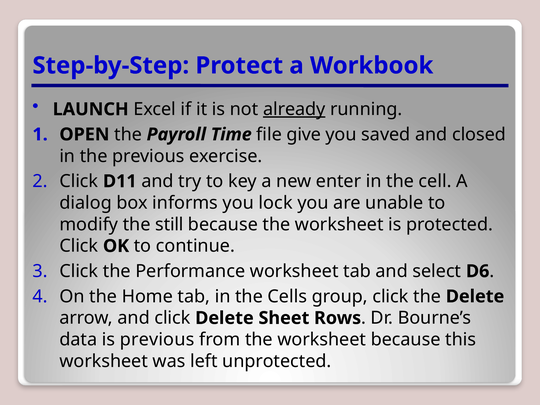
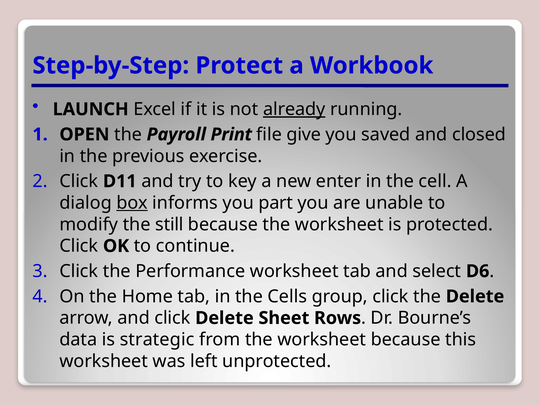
Time: Time -> Print (231, 134)
box underline: none -> present (132, 203)
lock: lock -> part (276, 203)
is previous: previous -> strategic (157, 340)
